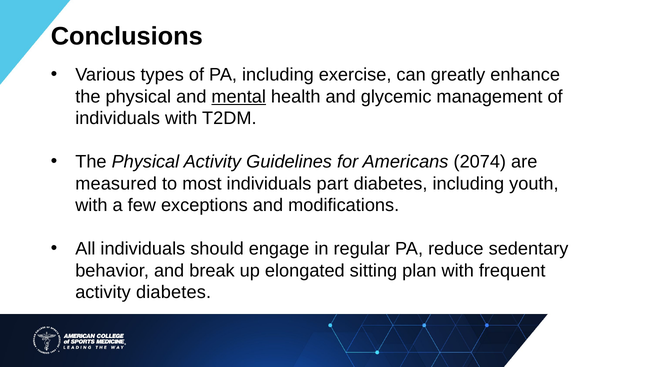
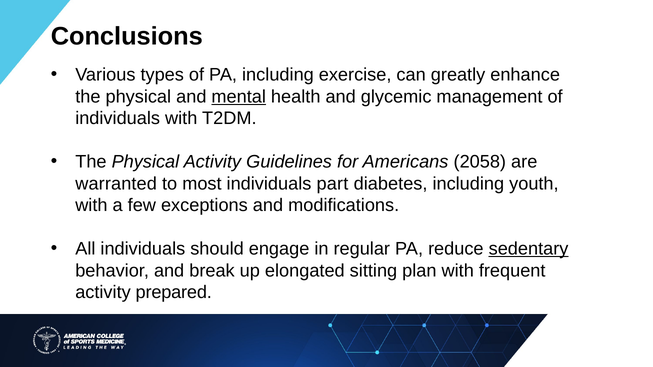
2074: 2074 -> 2058 (480, 162)
measured: measured -> warranted (116, 184)
sedentary underline: none -> present (529, 249)
activity diabetes: diabetes -> prepared (174, 293)
